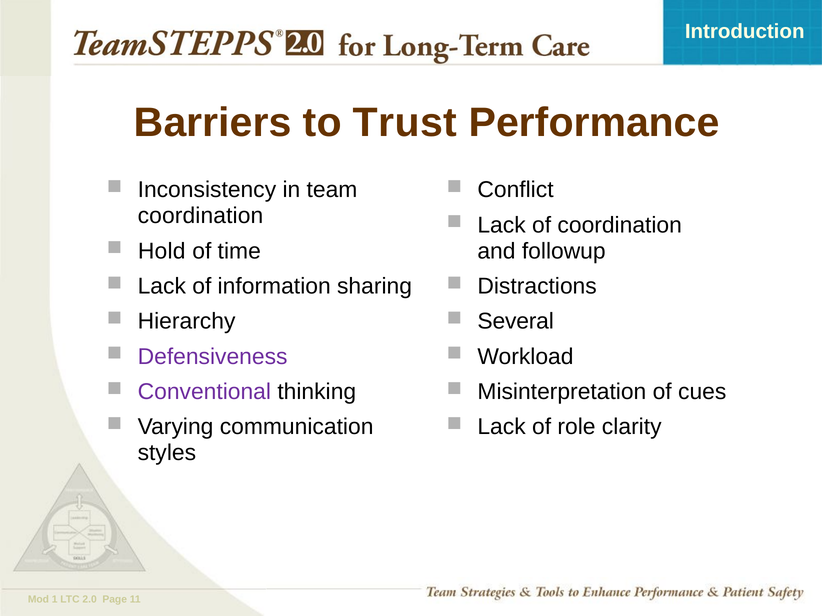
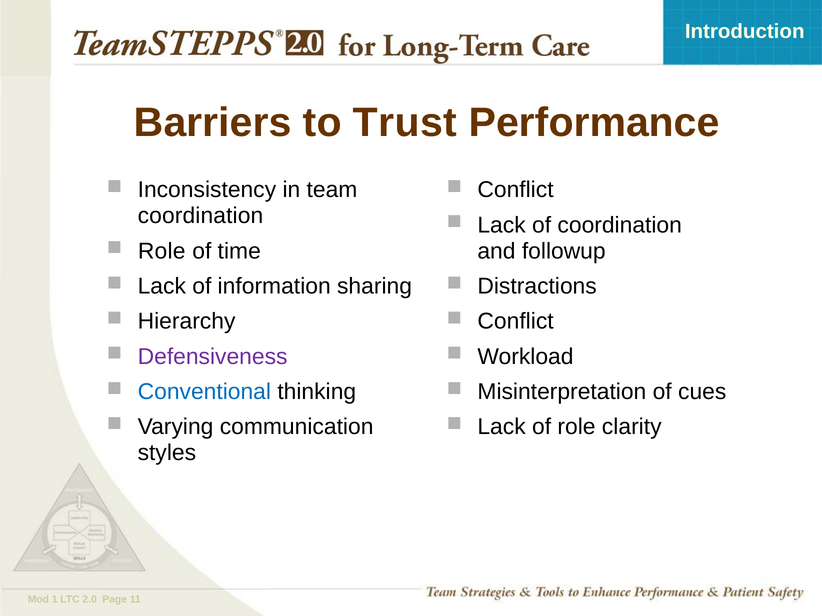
Hold: Hold -> Role (162, 251)
Several: Several -> Conflict (516, 322)
Conventional colour: purple -> blue (204, 392)
